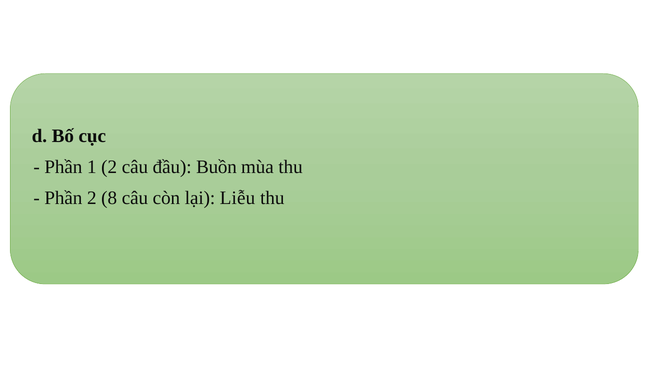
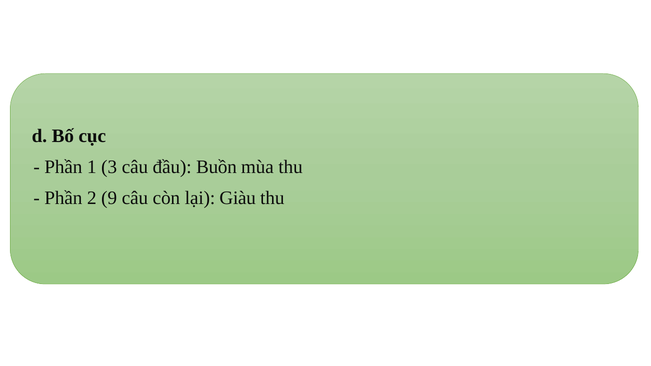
1 2: 2 -> 3 (109, 167)
8: 8 -> 9 (109, 198)
Liễu: Liễu -> Giàu (238, 198)
